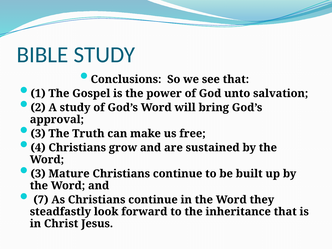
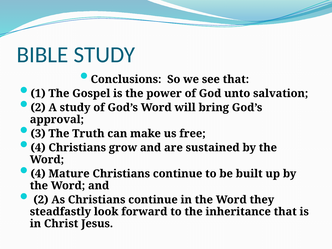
3: 3 -> 4 (38, 174)
7: 7 -> 2 (41, 200)
